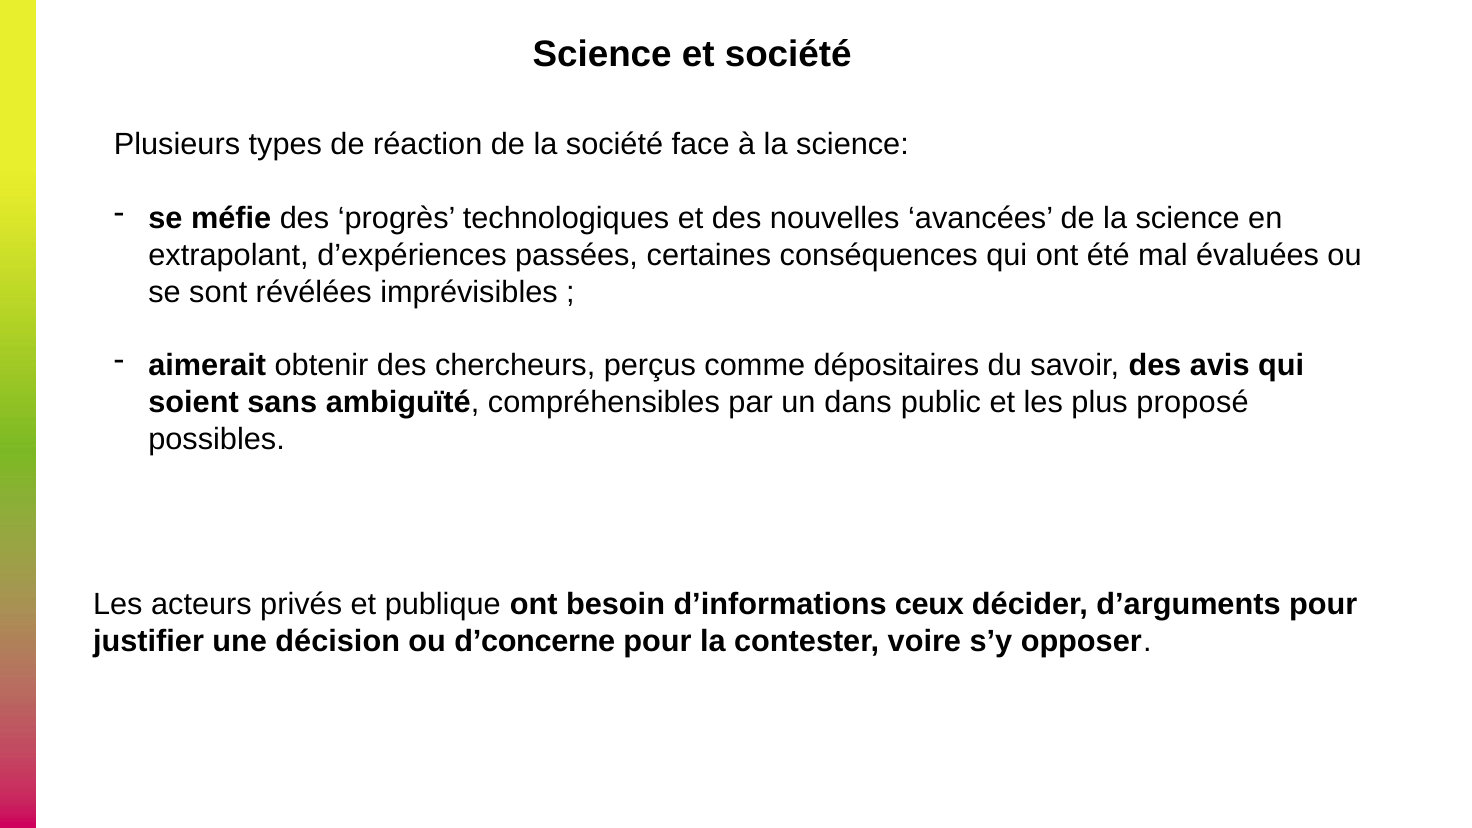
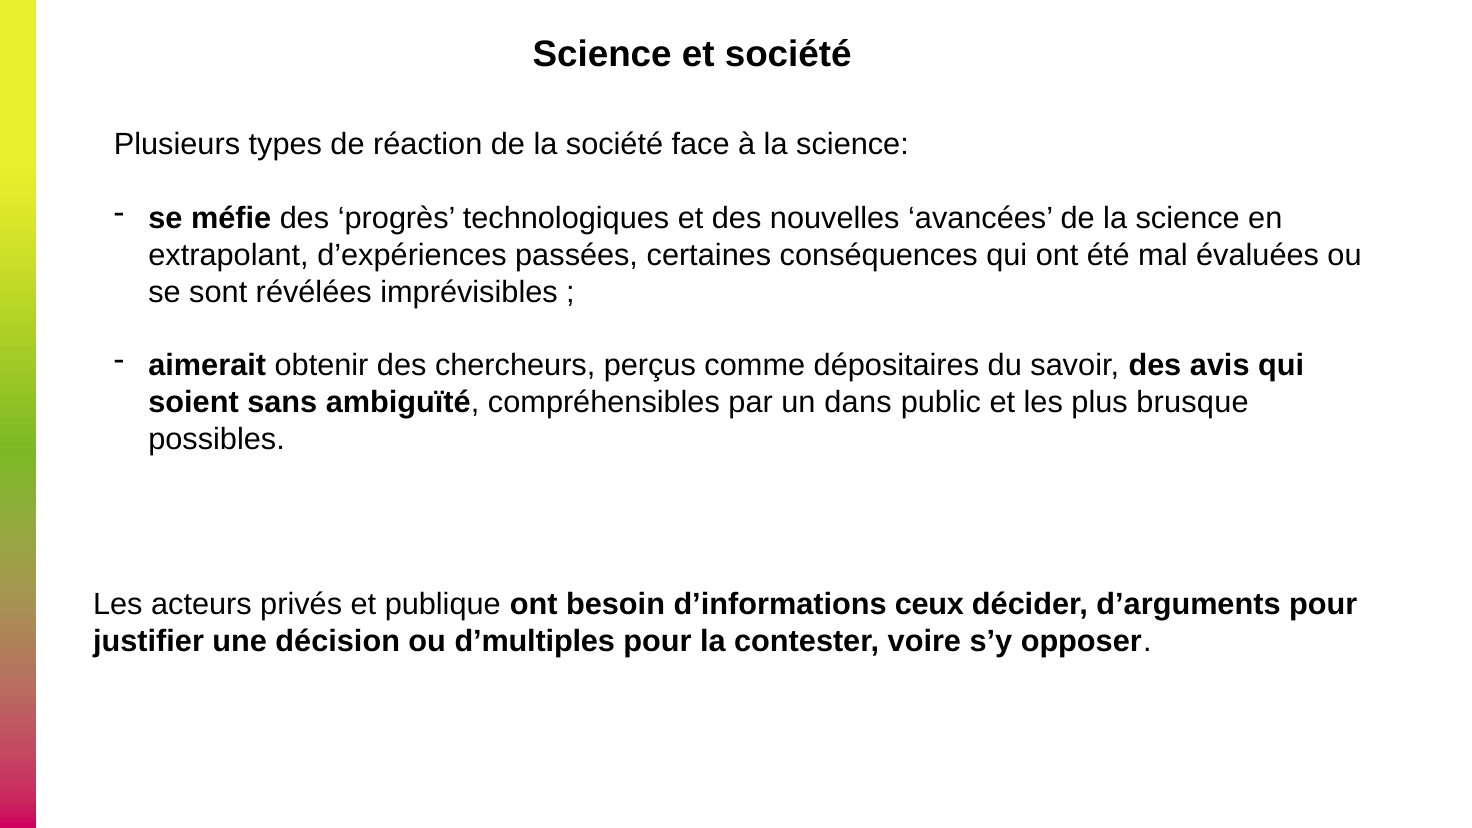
proposé: proposé -> brusque (1193, 402)
d’concerne: d’concerne -> d’multiples (535, 641)
